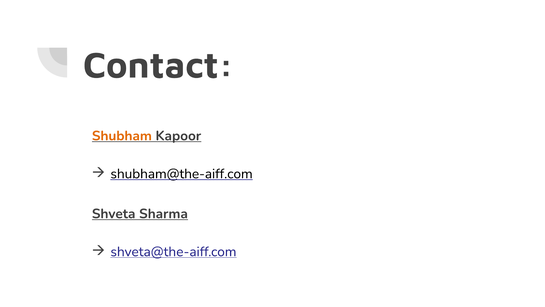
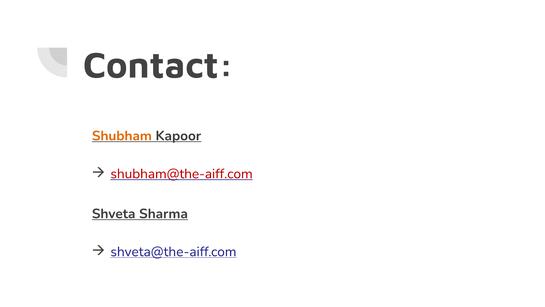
shubham@the-aiff.com colour: black -> red (182, 174)
